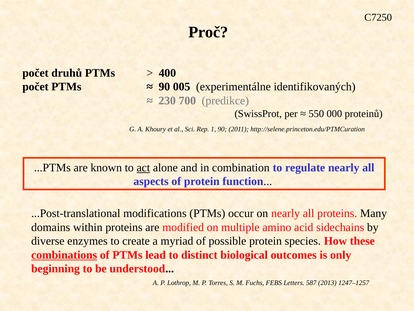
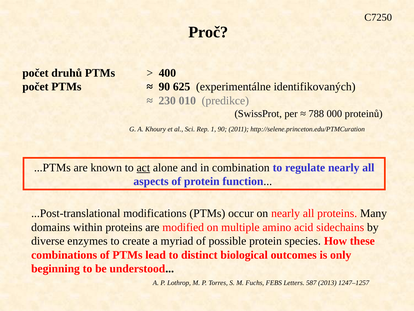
005: 005 -> 625 (182, 87)
700: 700 -> 010 (187, 100)
550: 550 -> 788 (316, 113)
combinations underline: present -> none (64, 254)
